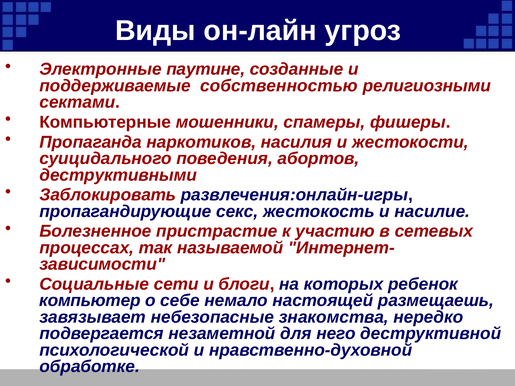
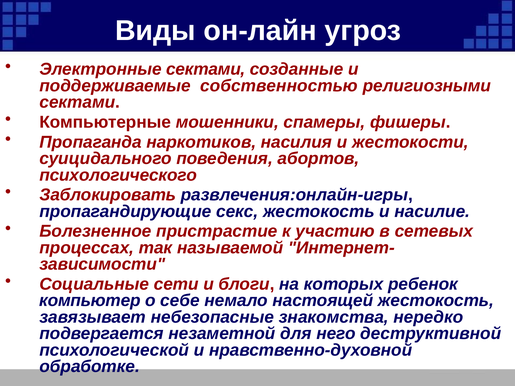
Электронные паутине: паутине -> сектами (206, 69)
деструктивными: деструктивными -> психологического (118, 175)
настоящей размещаешь: размещаешь -> жестокость (436, 301)
